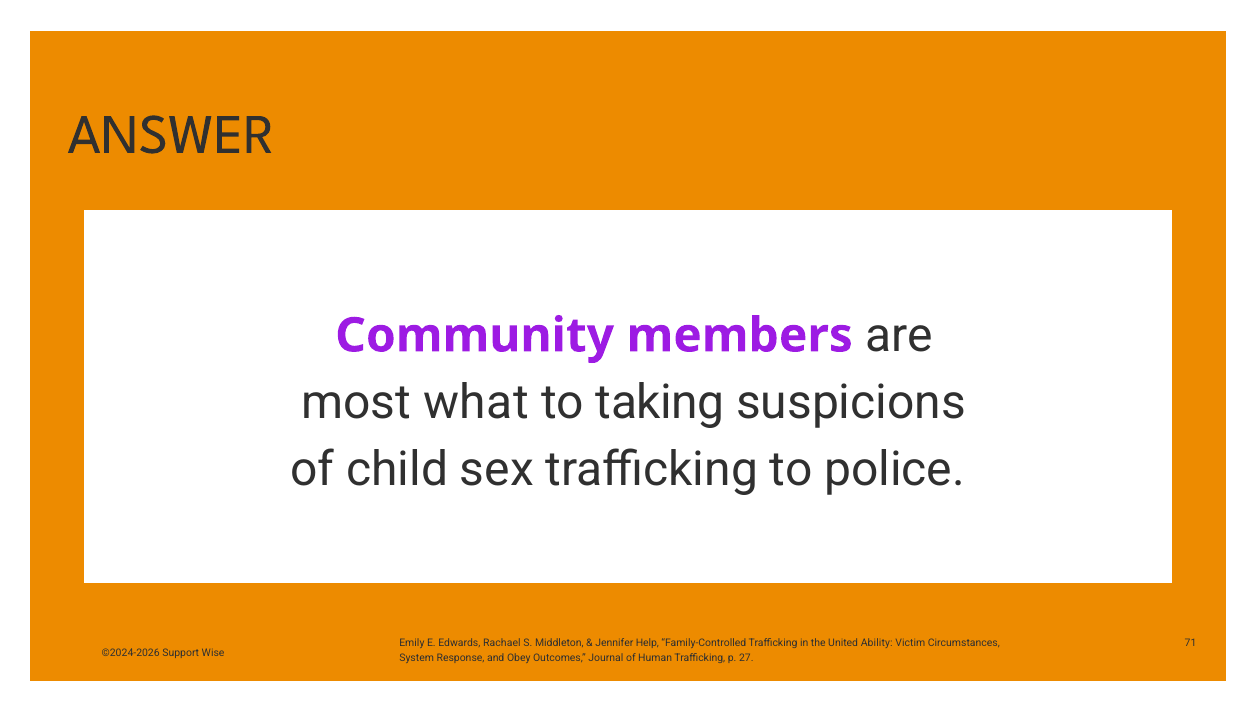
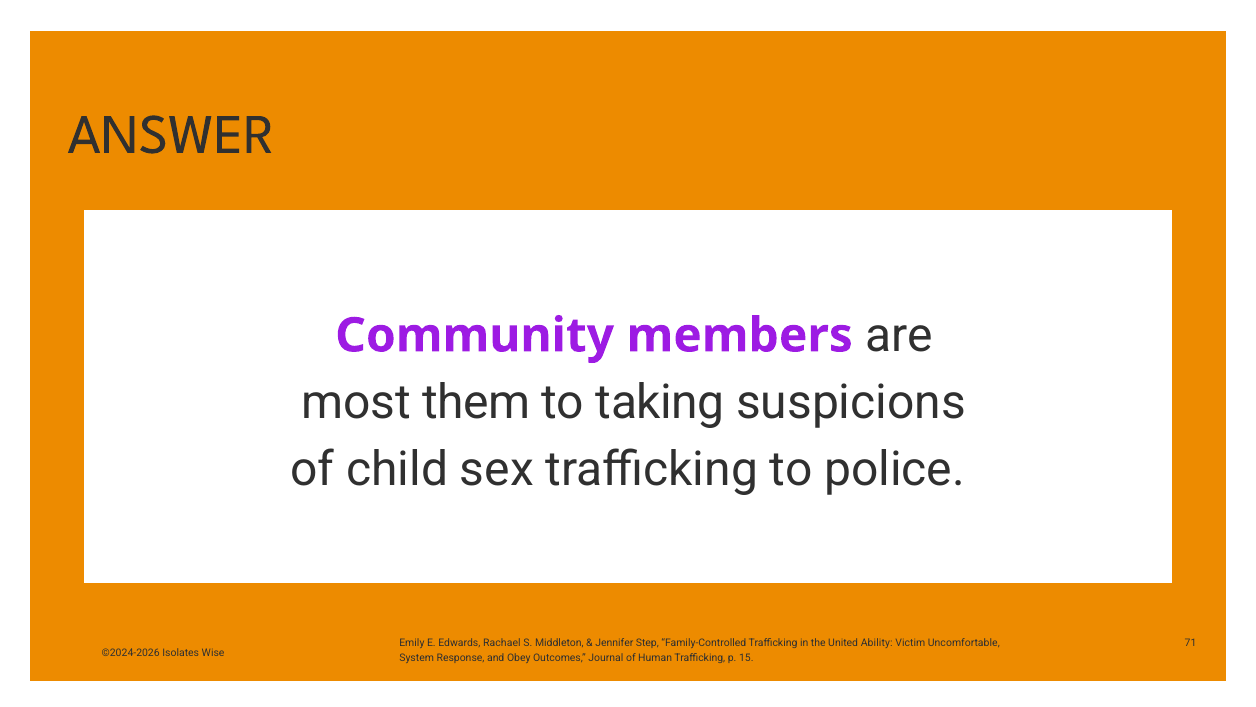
what: what -> them (477, 403)
Help: Help -> Step (647, 643)
Circumstances: Circumstances -> Uncomfortable (964, 643)
Support: Support -> Isolates (181, 653)
27: 27 -> 15 (746, 658)
